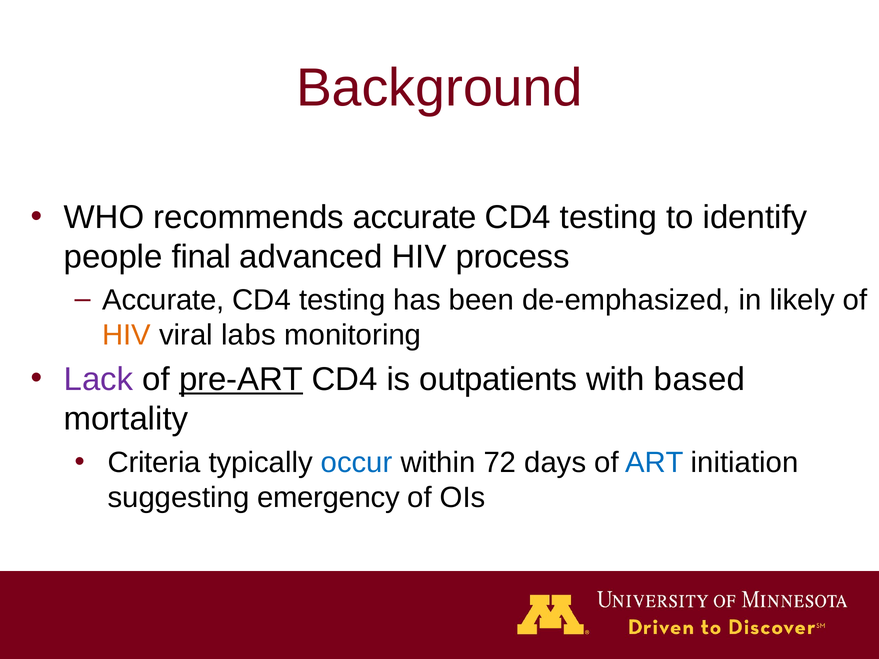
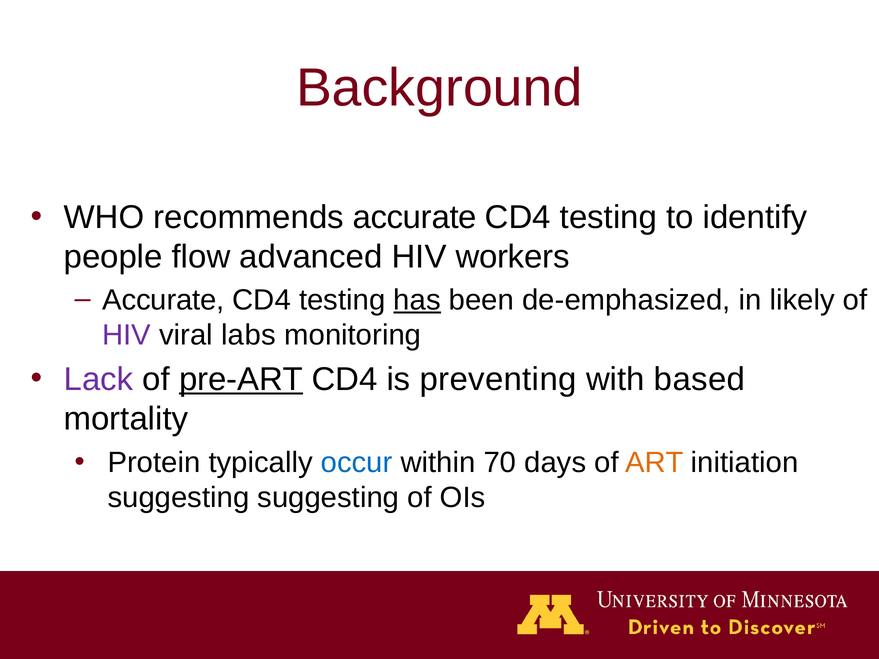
final: final -> flow (201, 257)
process: process -> workers (513, 257)
has underline: none -> present (417, 300)
HIV colour: orange -> purple (127, 335)
outpatients: outpatients -> preventing (498, 379)
Criteria: Criteria -> Protein (154, 463)
72: 72 -> 70 (500, 463)
ART colour: blue -> orange (654, 463)
suggesting emergency: emergency -> suggesting (328, 498)
